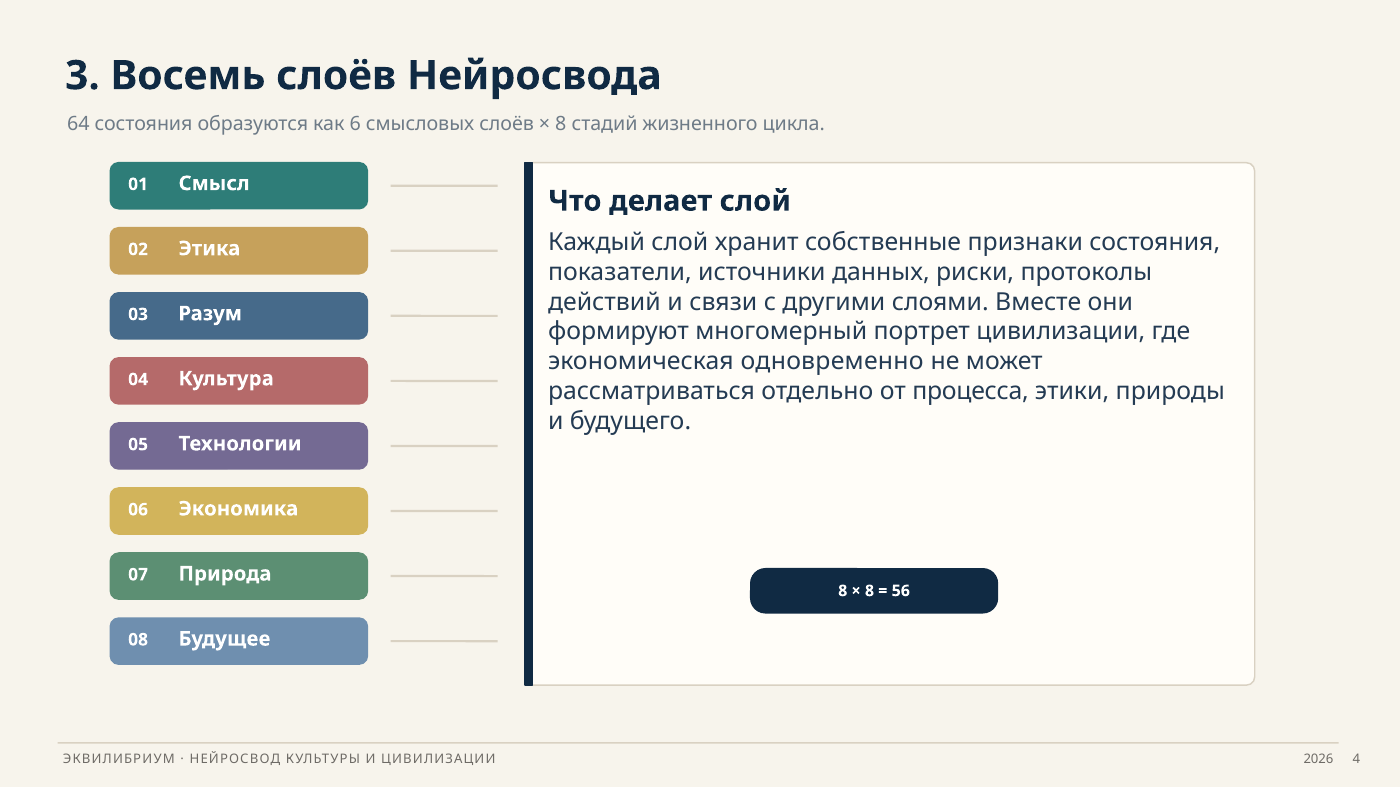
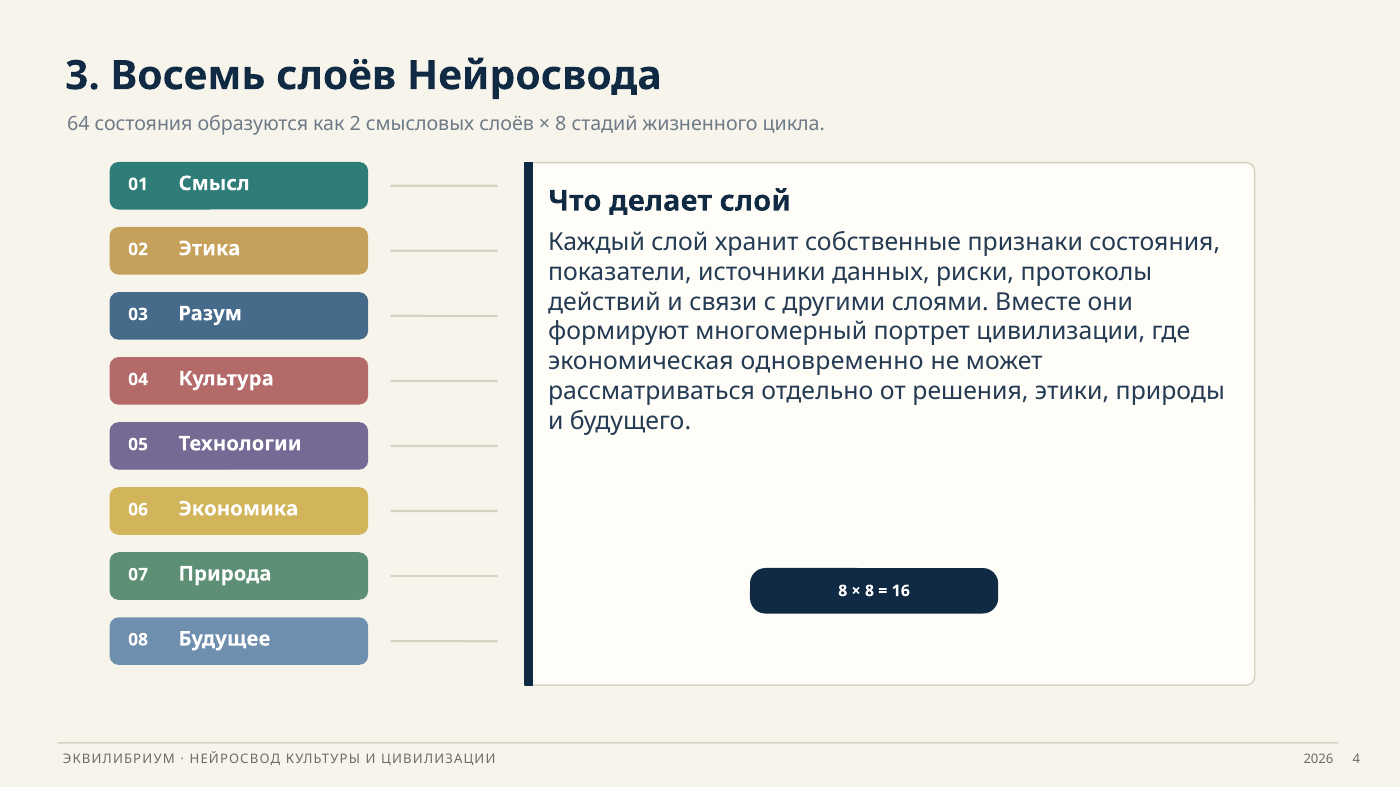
6: 6 -> 2 (355, 124)
процесса: процесса -> решения (970, 391)
56: 56 -> 16 (901, 591)
